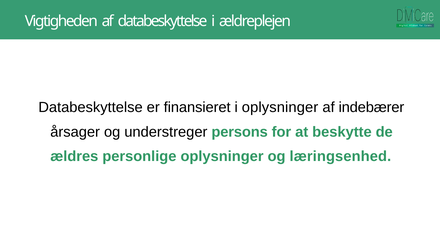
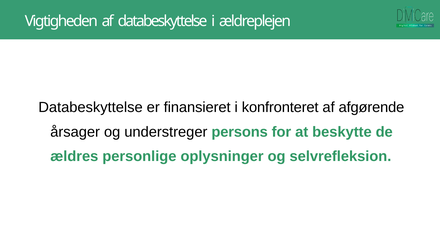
i oplysninger: oplysninger -> konfronteret (280, 107)
indebærer: indebærer -> afgørende (371, 107)
læringsenhed: læringsenhed -> selvrefleksion (340, 157)
